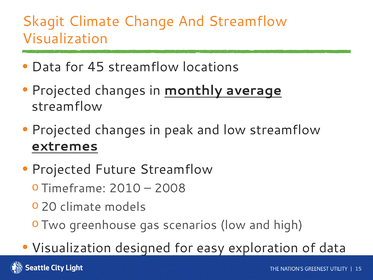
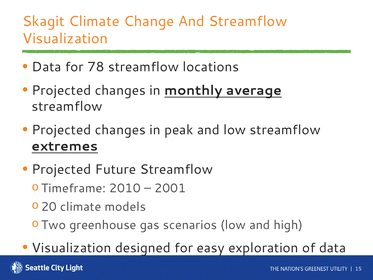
45: 45 -> 78 (96, 67)
2008: 2008 -> 2001 (170, 188)
